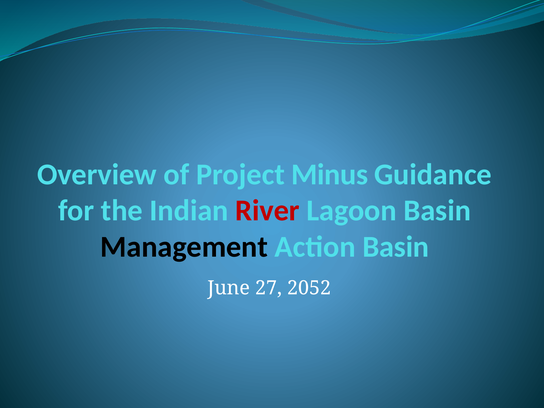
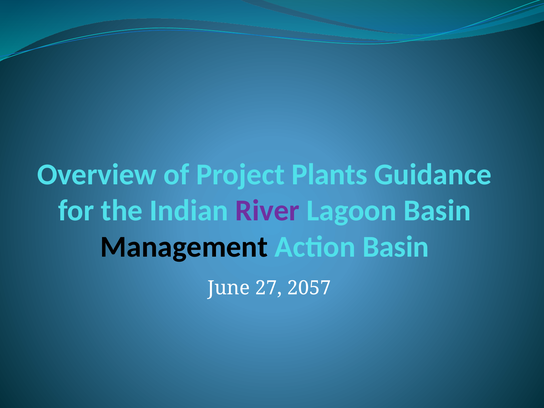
Minus: Minus -> Plants (330, 174)
River colour: red -> purple (267, 211)
2052: 2052 -> 2057 (309, 288)
